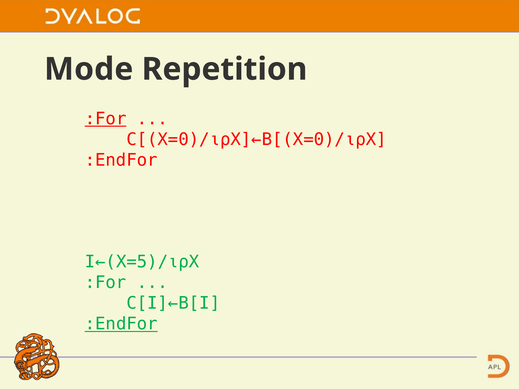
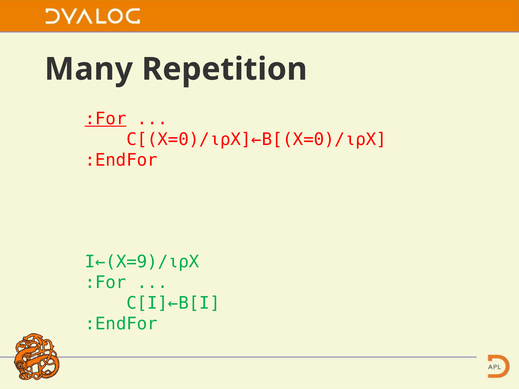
Mode: Mode -> Many (89, 69)
I←(X=5)/⍳⍴X: I←(X=5)/⍳⍴X -> I←(X=9)/⍳⍴X (142, 262)
:EndFor underline: present -> none (121, 324)
